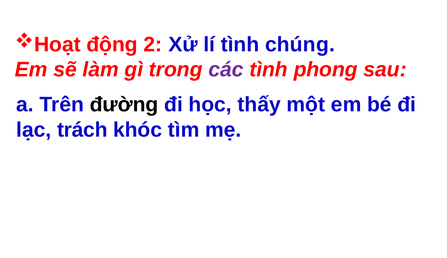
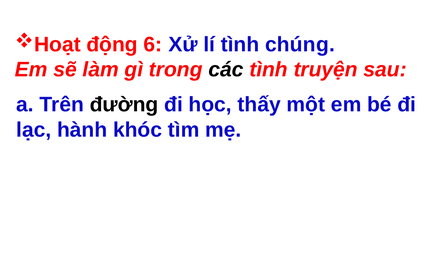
2: 2 -> 6 (153, 44)
các colour: purple -> black (226, 70)
phong: phong -> truyện (326, 70)
trách: trách -> hành (82, 130)
